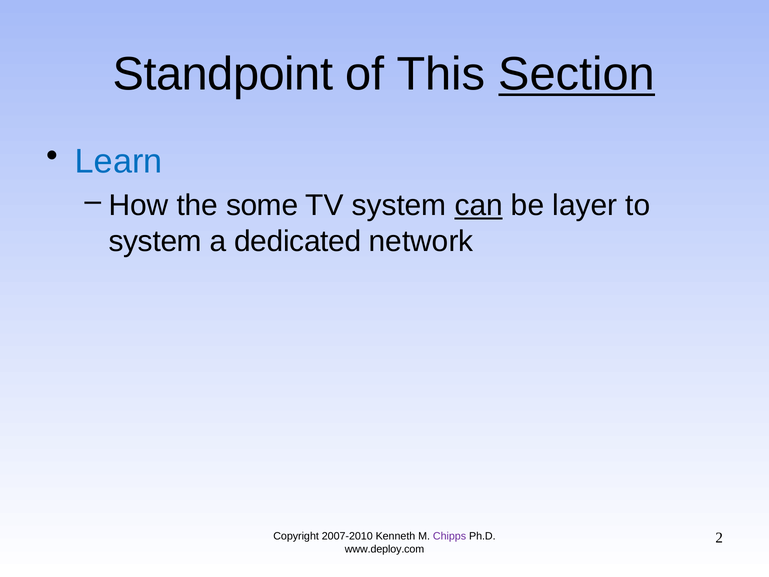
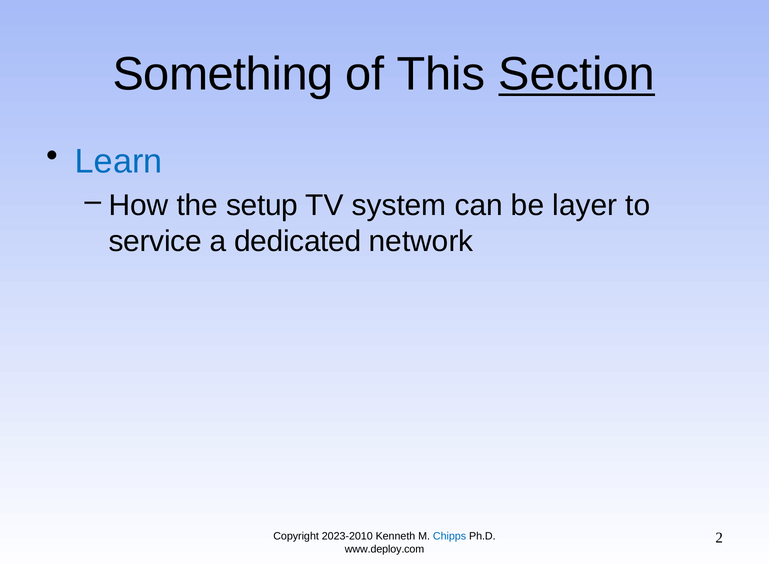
Standpoint: Standpoint -> Something (223, 74)
some: some -> setup (262, 205)
can underline: present -> none (479, 205)
system: system -> service (155, 241)
2007-2010: 2007-2010 -> 2023-2010 (347, 536)
Chipps colour: purple -> blue (450, 536)
